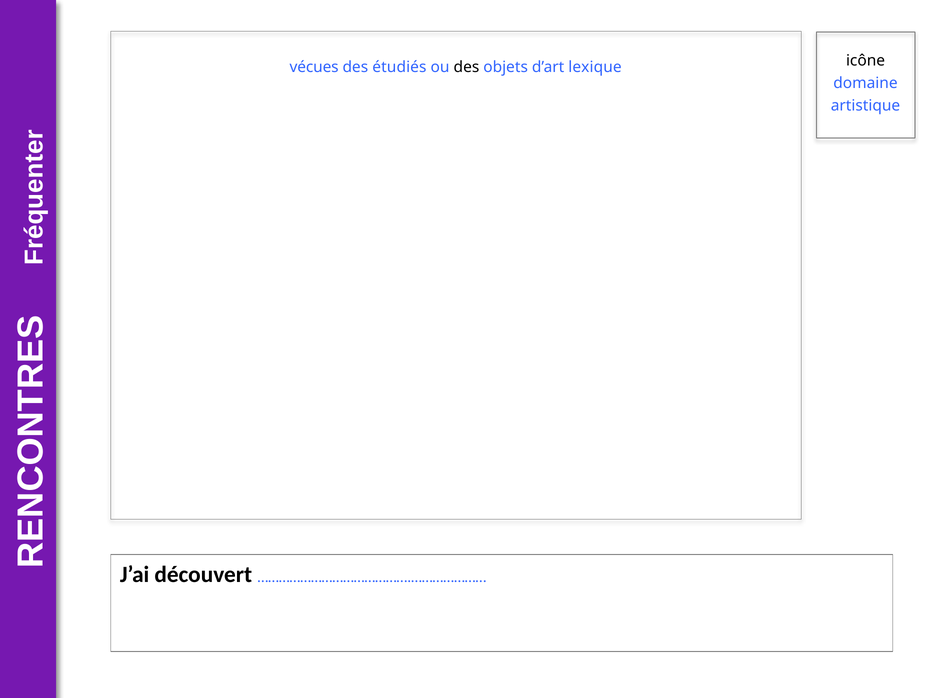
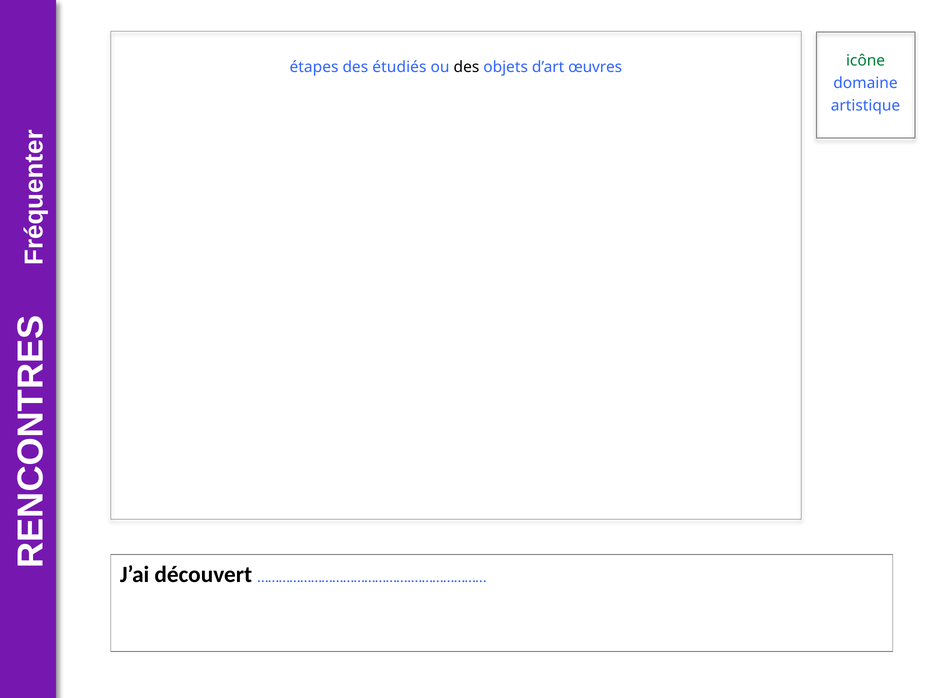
icône colour: black -> green (866, 61)
vécues: vécues -> étapes (314, 67)
lexique: lexique -> œuvres (595, 67)
